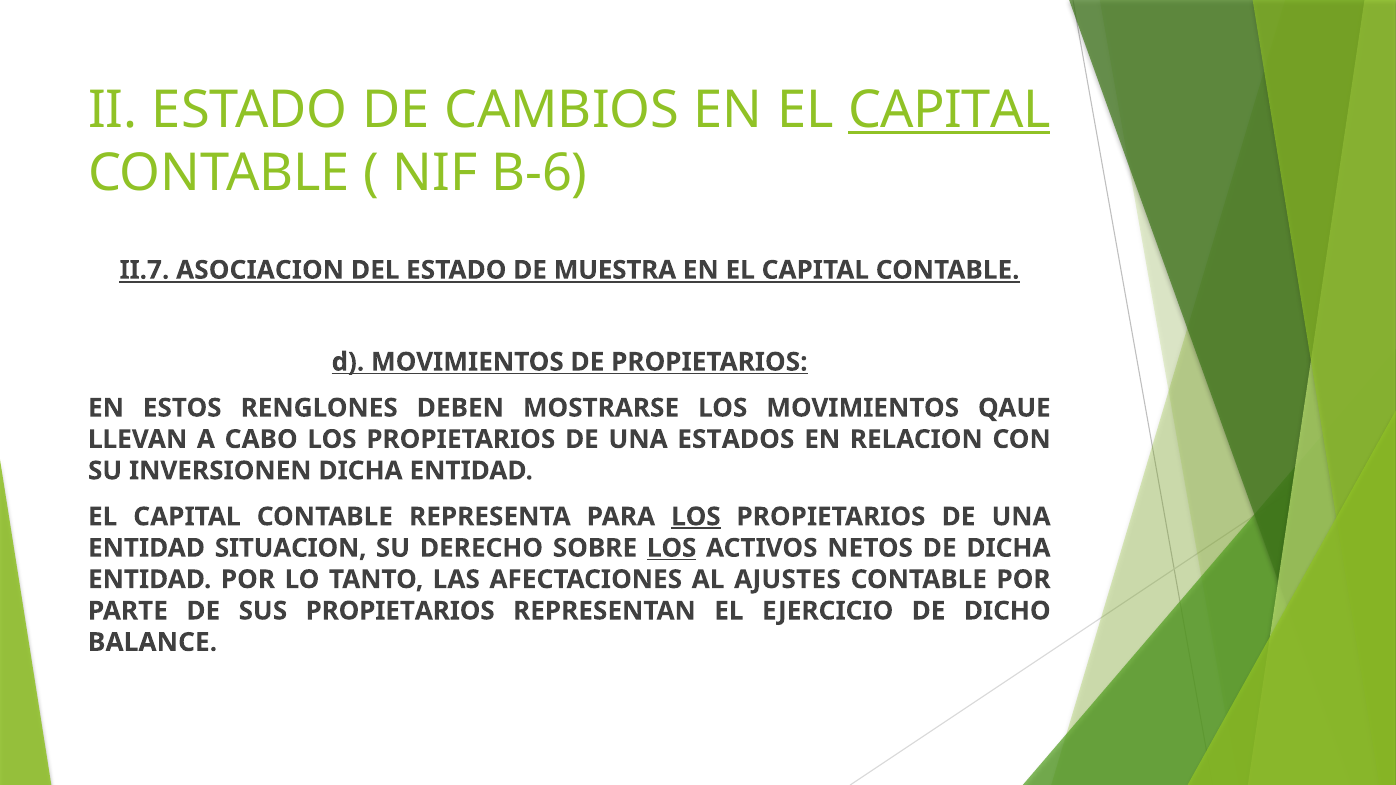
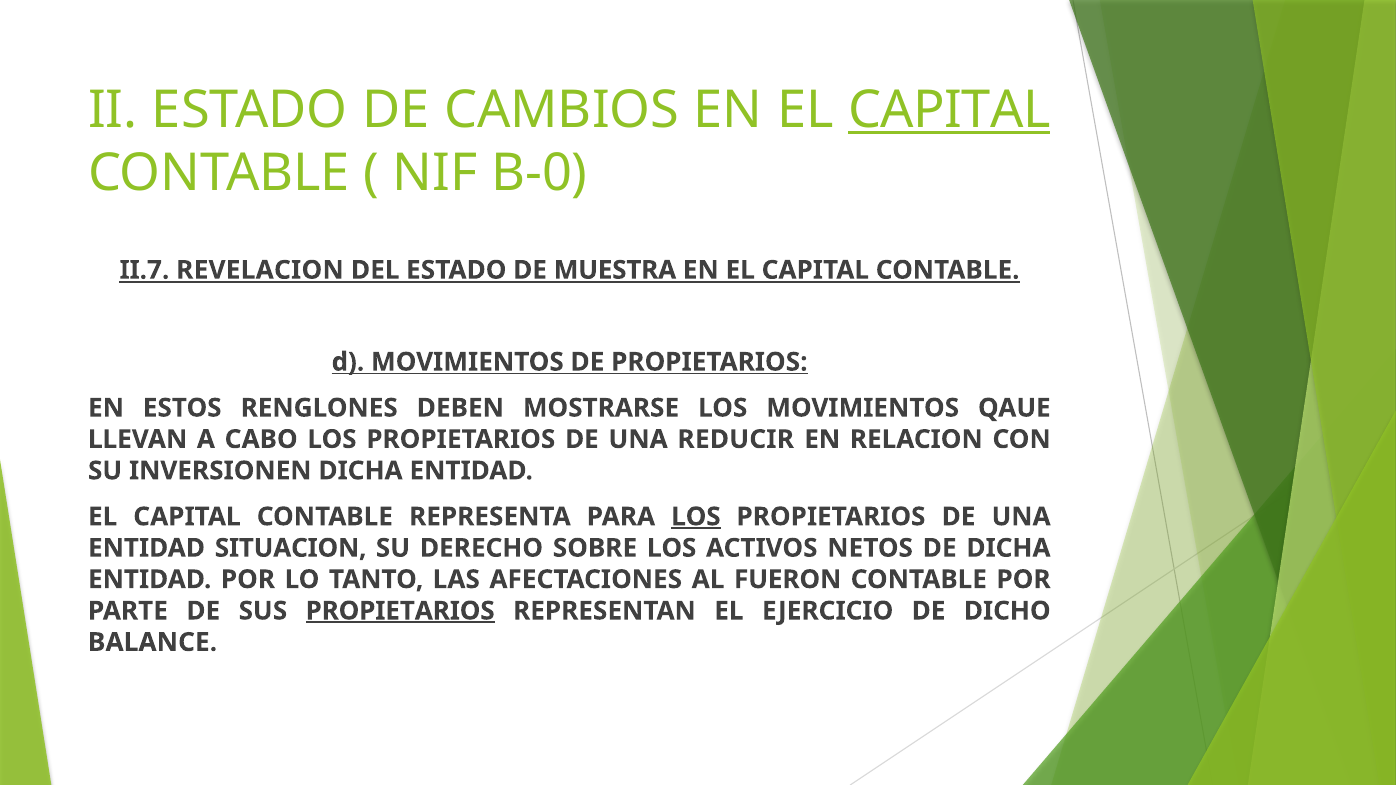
B-6: B-6 -> B-0 (539, 173)
ASOCIACION: ASOCIACION -> REVELACION (260, 270)
ESTADOS: ESTADOS -> REDUCIR (736, 439)
LOS underline: present -> none (672, 548)
AJUSTES: AJUSTES -> FUERON (788, 580)
PROPIETARIOS underline: none -> present (400, 611)
